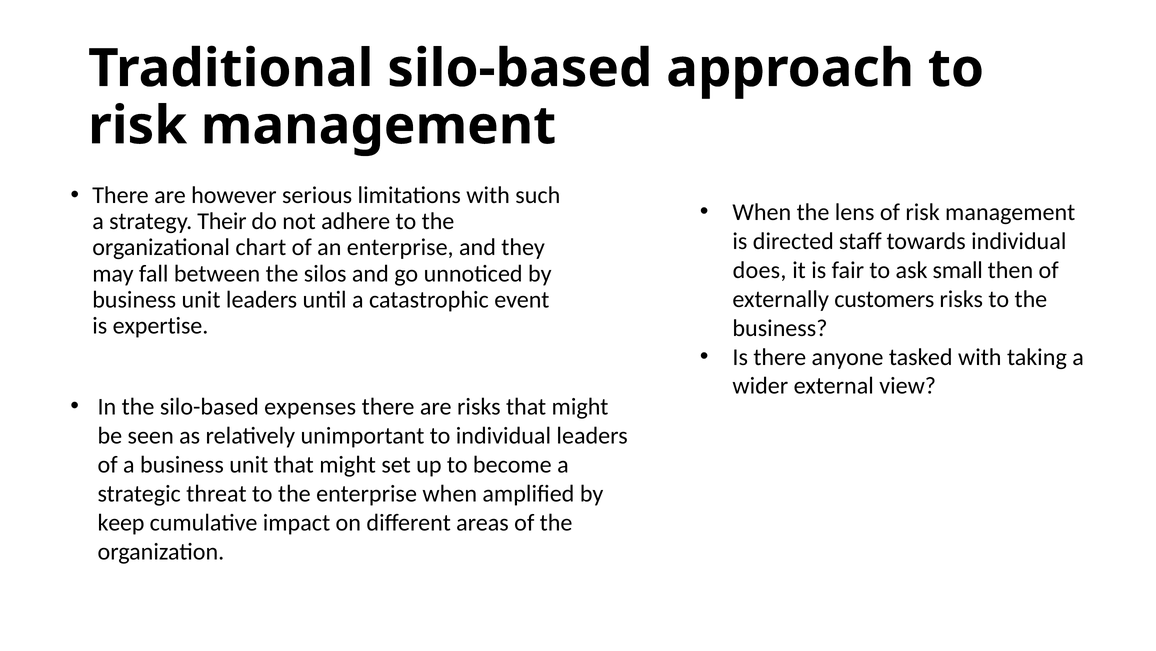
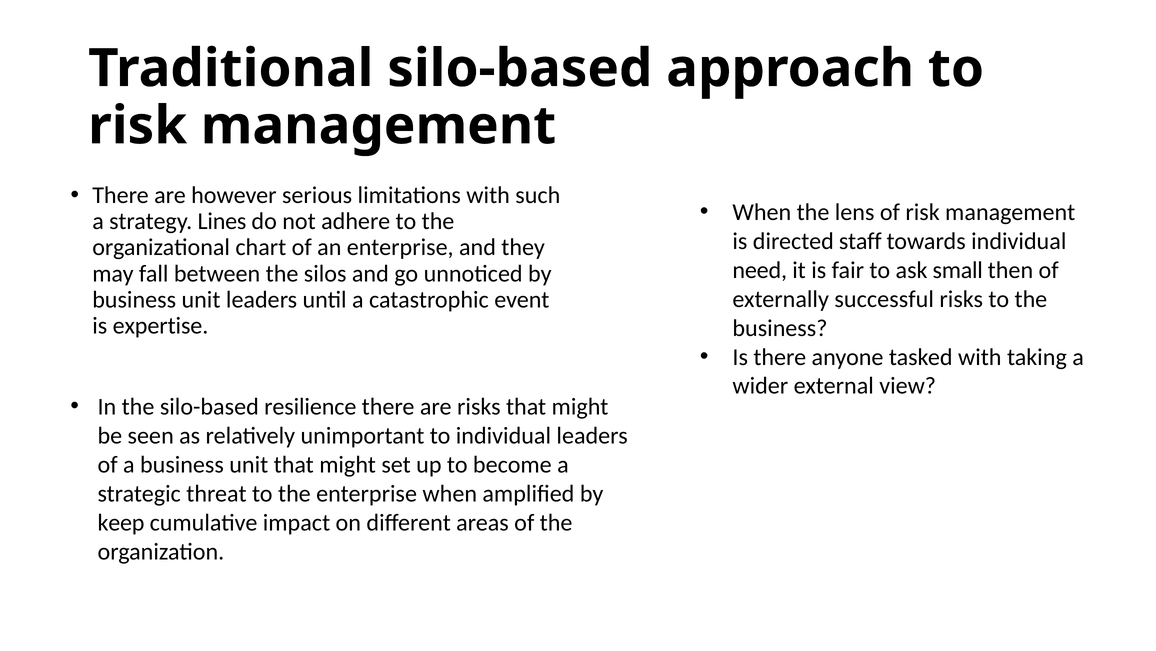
Their: Their -> Lines (222, 221)
does: does -> need (760, 270)
customers: customers -> successful (884, 299)
expenses: expenses -> resilience (310, 406)
